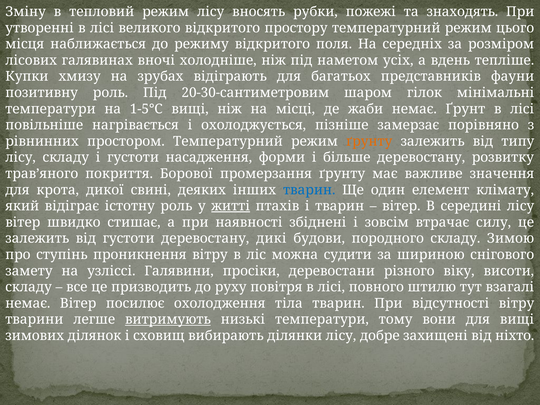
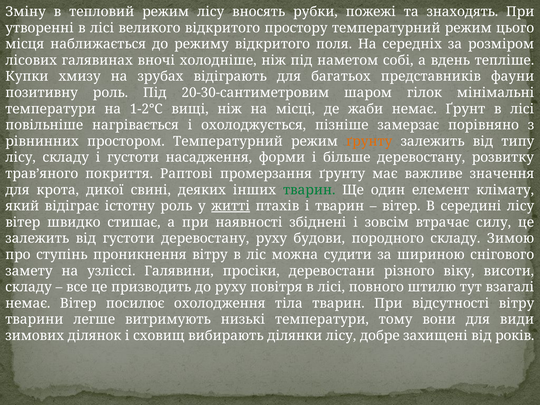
усіх: усіх -> собі (398, 60)
1-5°С: 1-5°С -> 1-2°С (146, 109)
Борової: Борової -> Раптові (186, 174)
тварин colour: blue -> green (309, 190)
деревостану дикі: дикі -> руху (271, 238)
витримують underline: present -> none (168, 319)
для вищі: вищі -> види (517, 319)
ніхто: ніхто -> років (515, 336)
